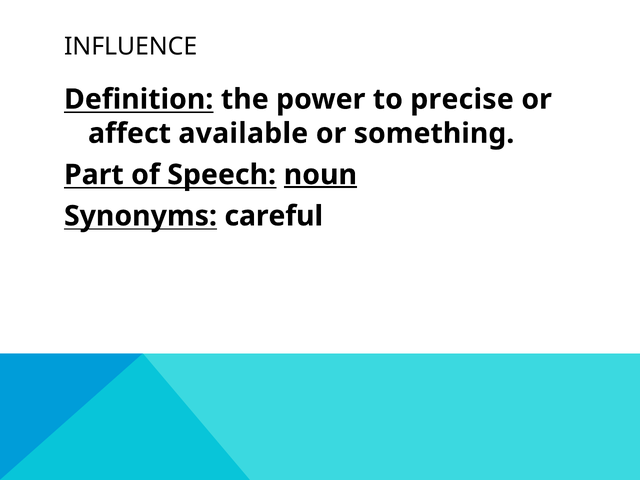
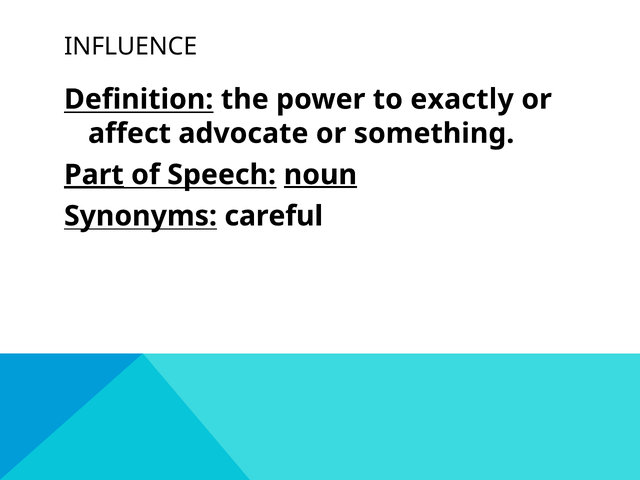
precise: precise -> exactly (462, 99)
available: available -> advocate (243, 133)
Part underline: none -> present (94, 175)
